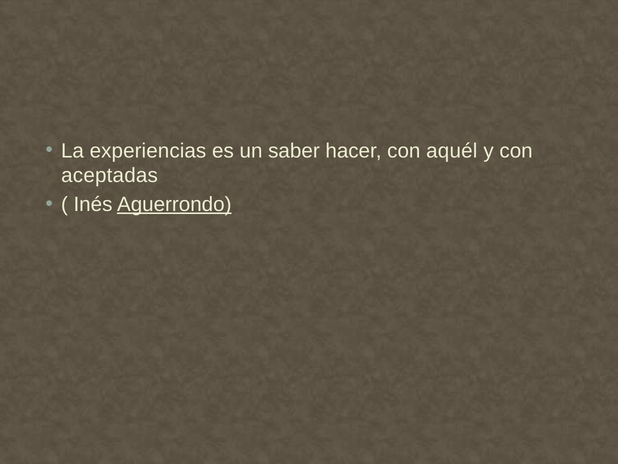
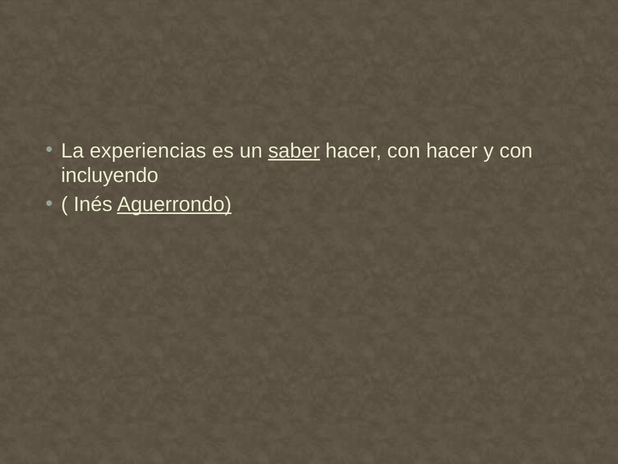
saber underline: none -> present (294, 151)
con aquél: aquél -> hacer (452, 151)
aceptadas: aceptadas -> incluyendo (110, 175)
